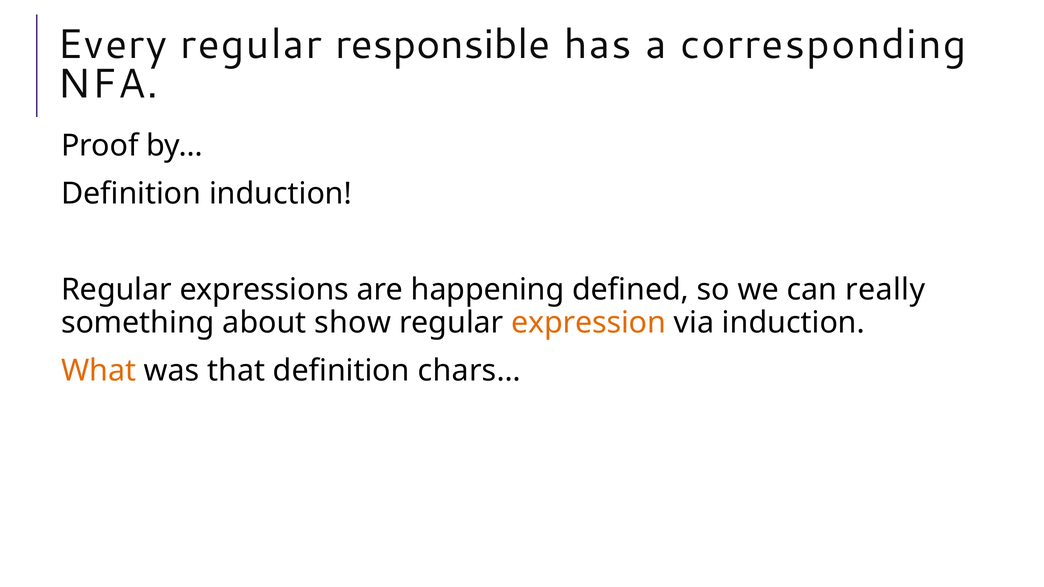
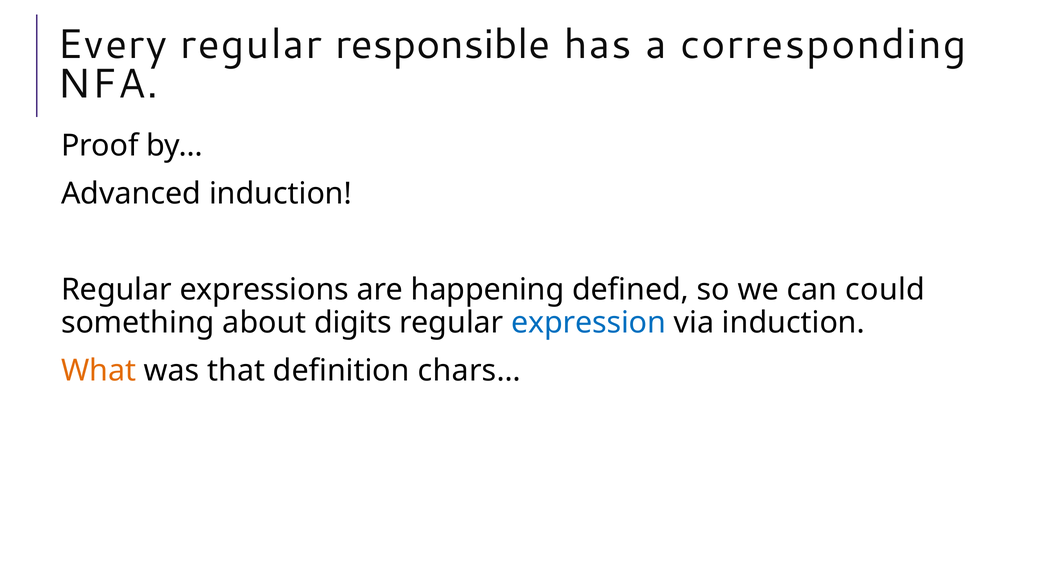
Definition: Definition -> Advanced (131, 194)
really: really -> could (885, 290)
show: show -> digits (353, 323)
expression colour: orange -> blue (589, 323)
